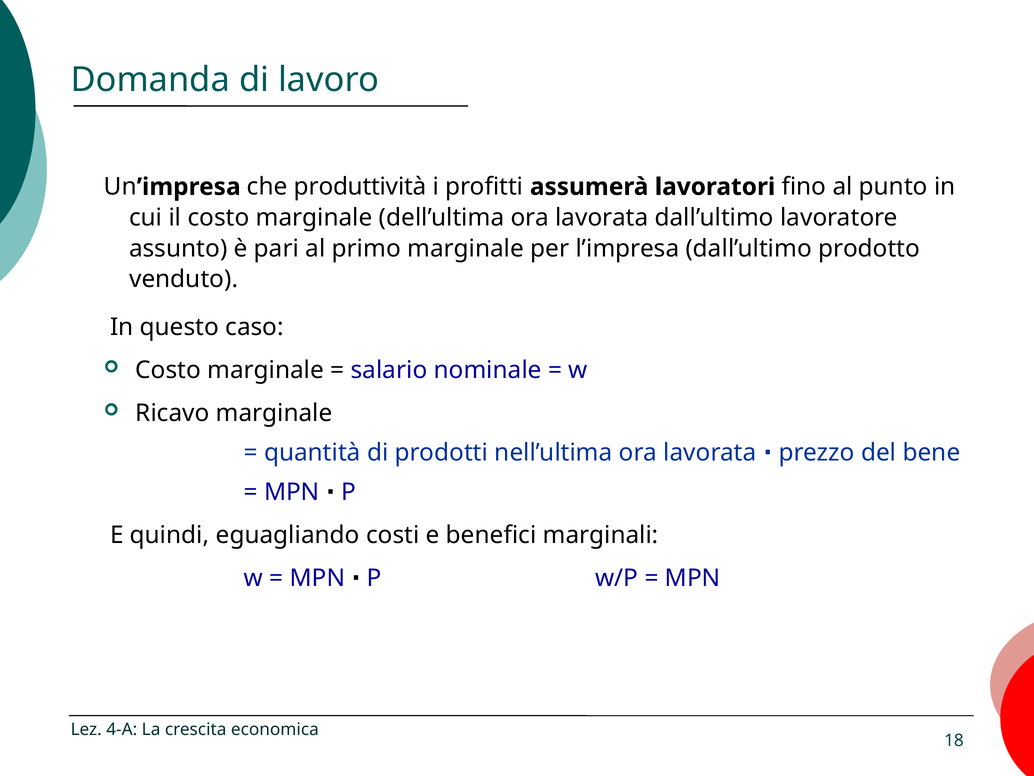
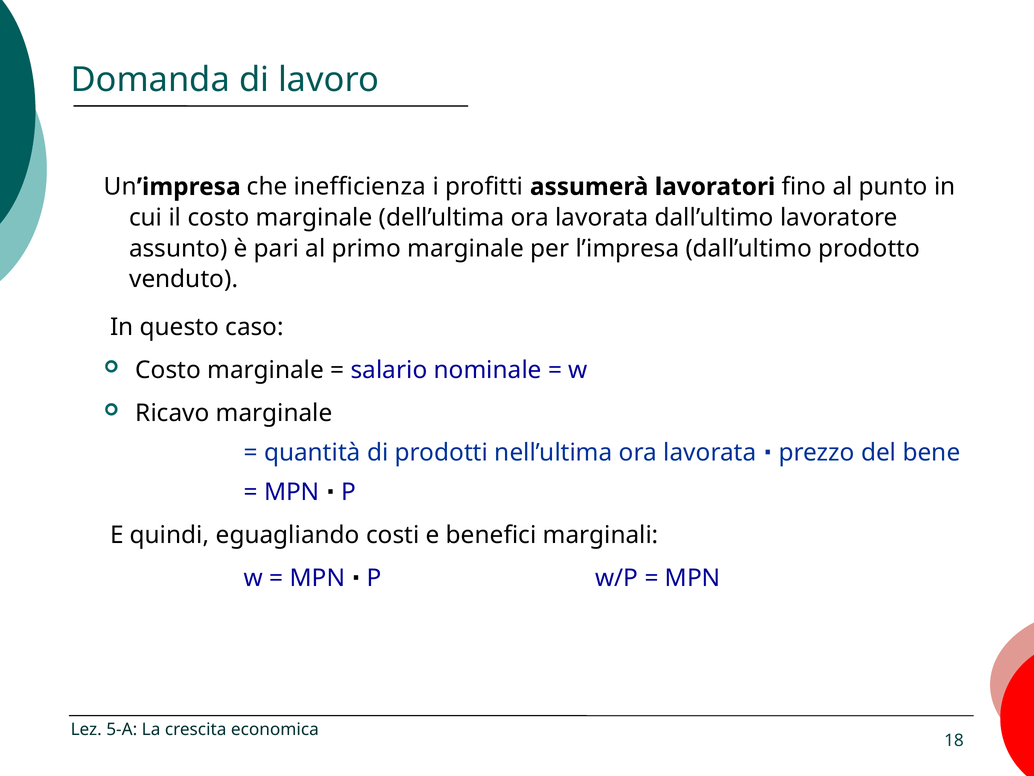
produttività: produttività -> inefficienza (360, 187)
4-A: 4-A -> 5-A (122, 729)
